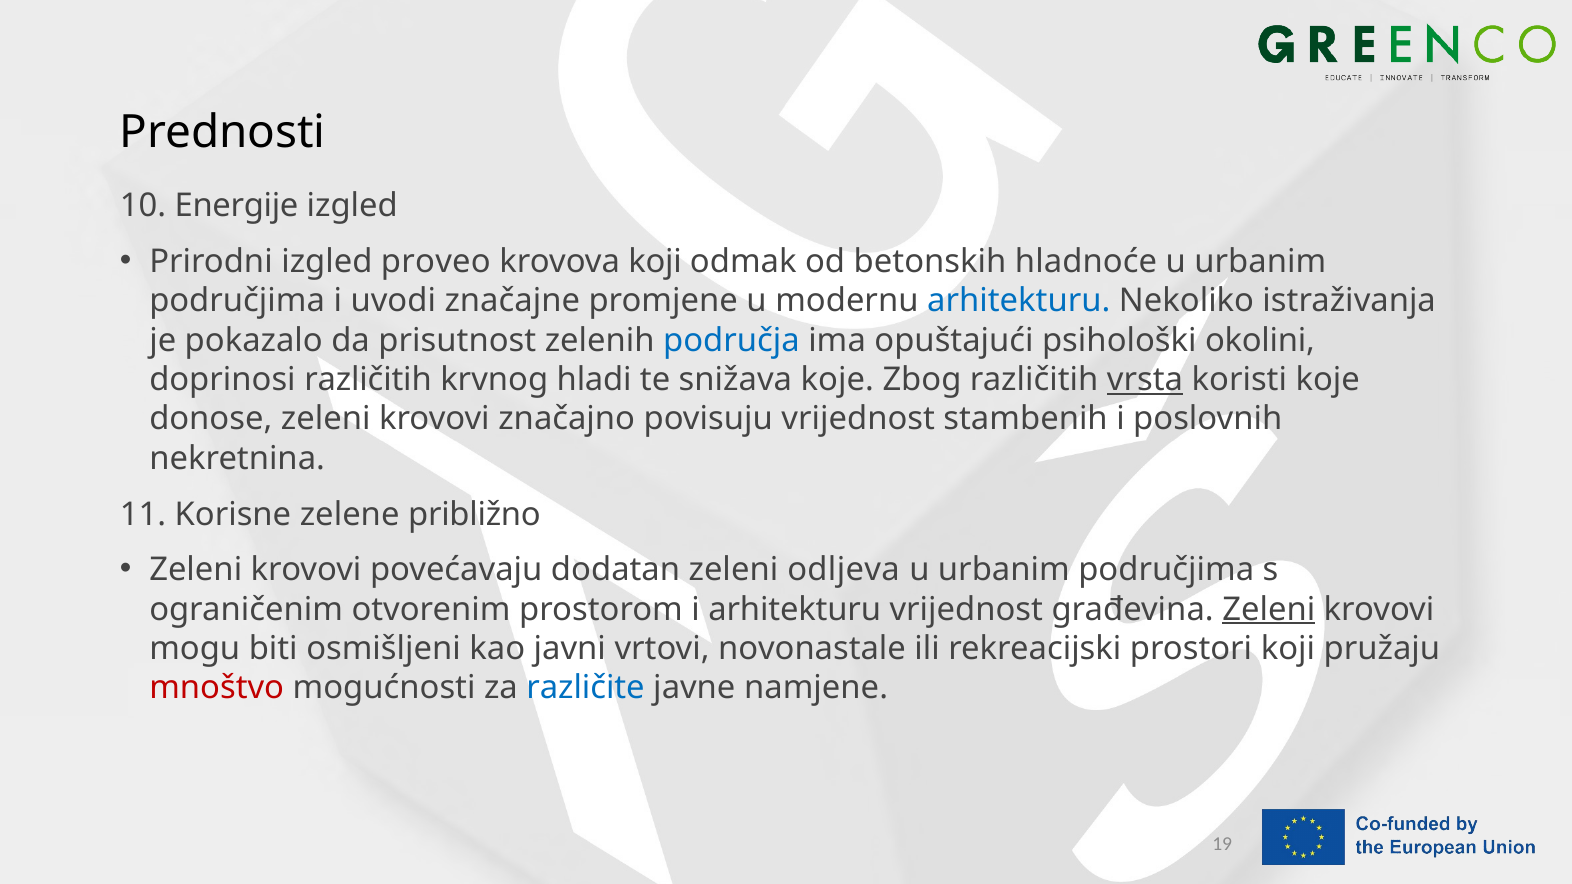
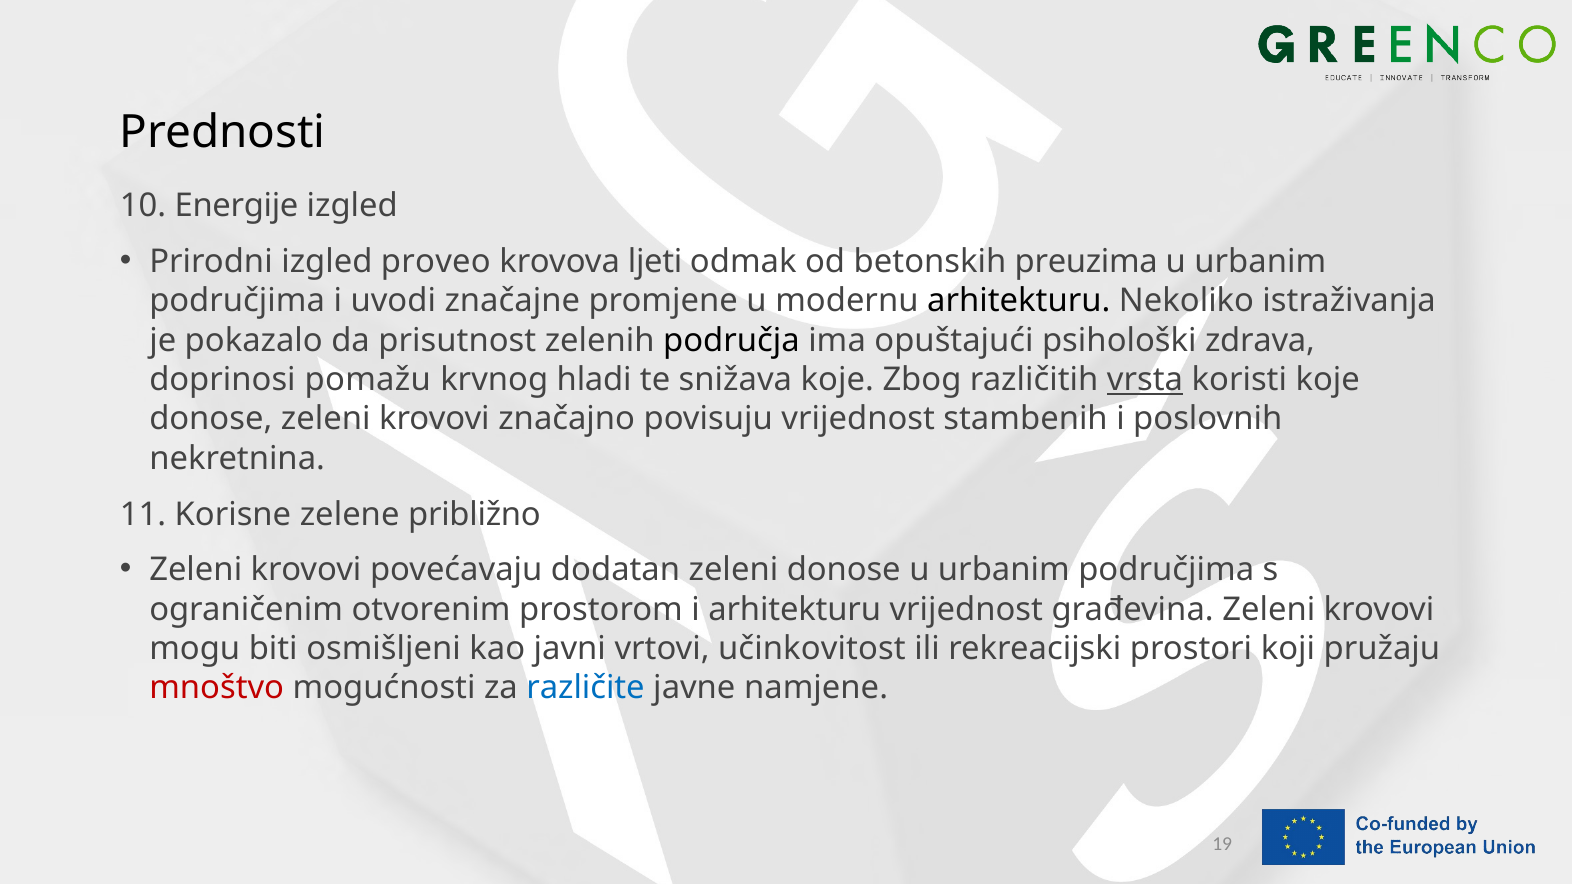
krovova koji: koji -> ljeti (655, 262)
hladnoće: hladnoće -> preuzima (1086, 262)
arhitekturu colour: blue -> black (1019, 301)
područja colour: blue -> black (731, 341)
okolini: okolini -> zdrava (1260, 341)
doprinosi različitih: različitih -> pomažu (368, 380)
zeleni odljeva: odljeva -> donose (844, 570)
Zeleni underline: present -> none (1269, 609)
novonastale: novonastale -> učinkovitost (812, 649)
